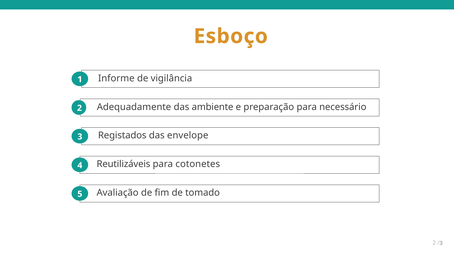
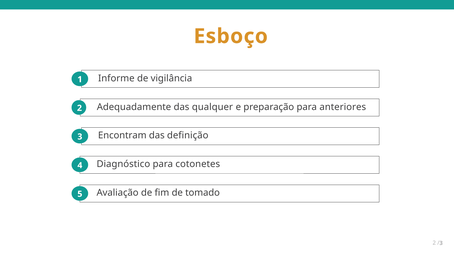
ambiente: ambiente -> qualquer (212, 107)
necessário: necessário -> anteriores (343, 107)
Registados: Registados -> Encontram (122, 136)
envelope: envelope -> definição (188, 136)
Reutilizáveis: Reutilizáveis -> Diagnóstico (123, 164)
